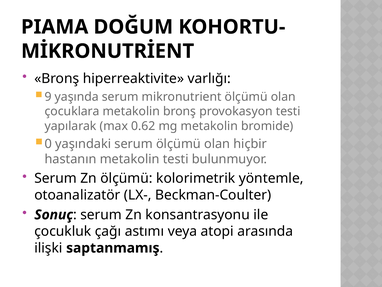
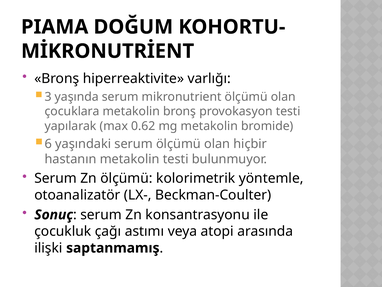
9: 9 -> 3 (48, 97)
0: 0 -> 6 (48, 144)
